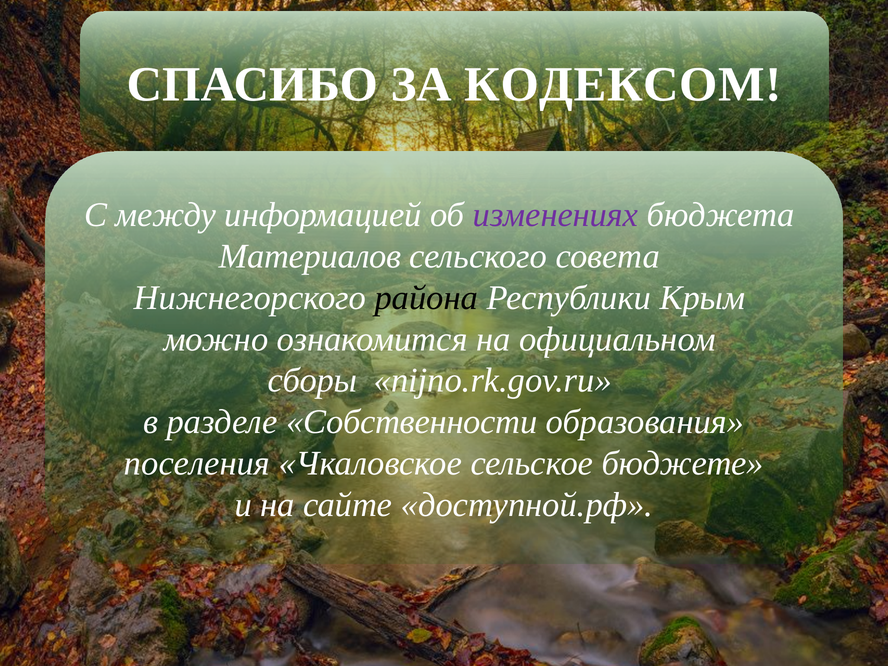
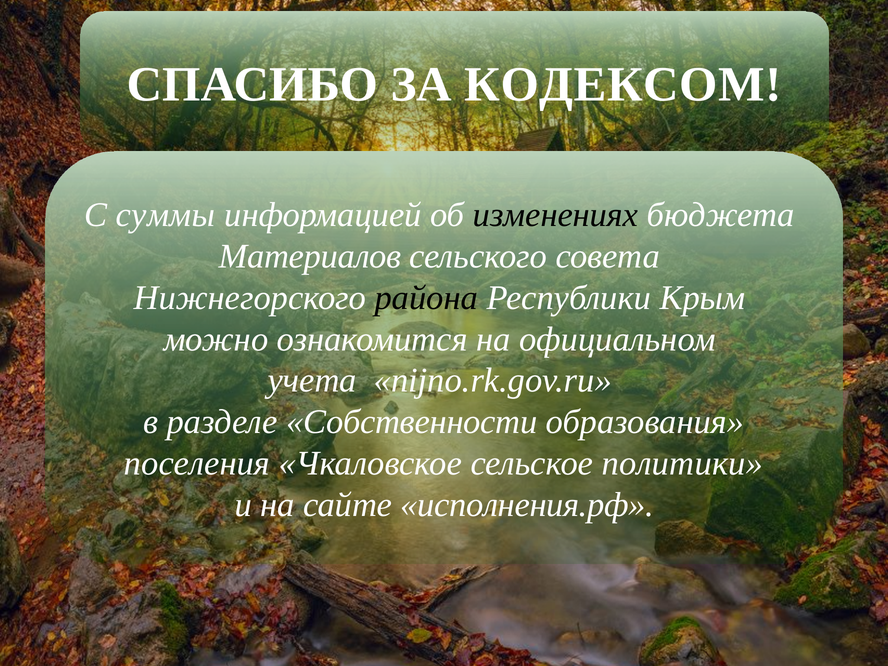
между: между -> суммы (166, 215)
изменениях colour: purple -> black (556, 215)
сборы: сборы -> учета (312, 381)
бюджете: бюджете -> политики (682, 464)
доступной.рф: доступной.рф -> исполнения.рф (527, 505)
